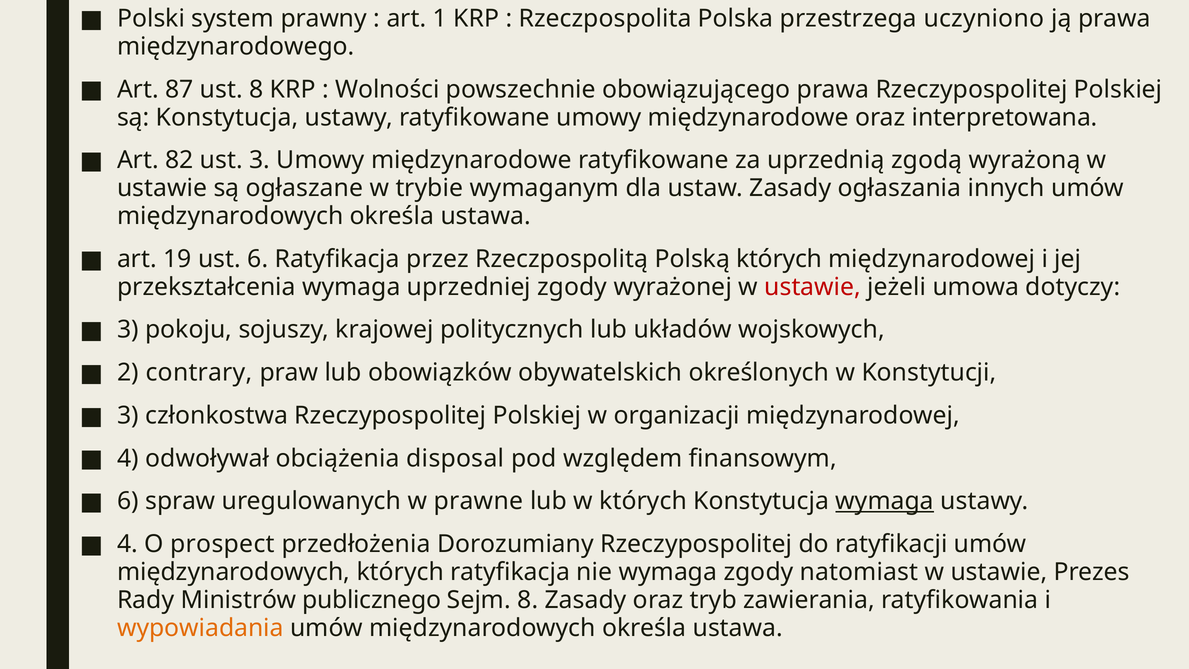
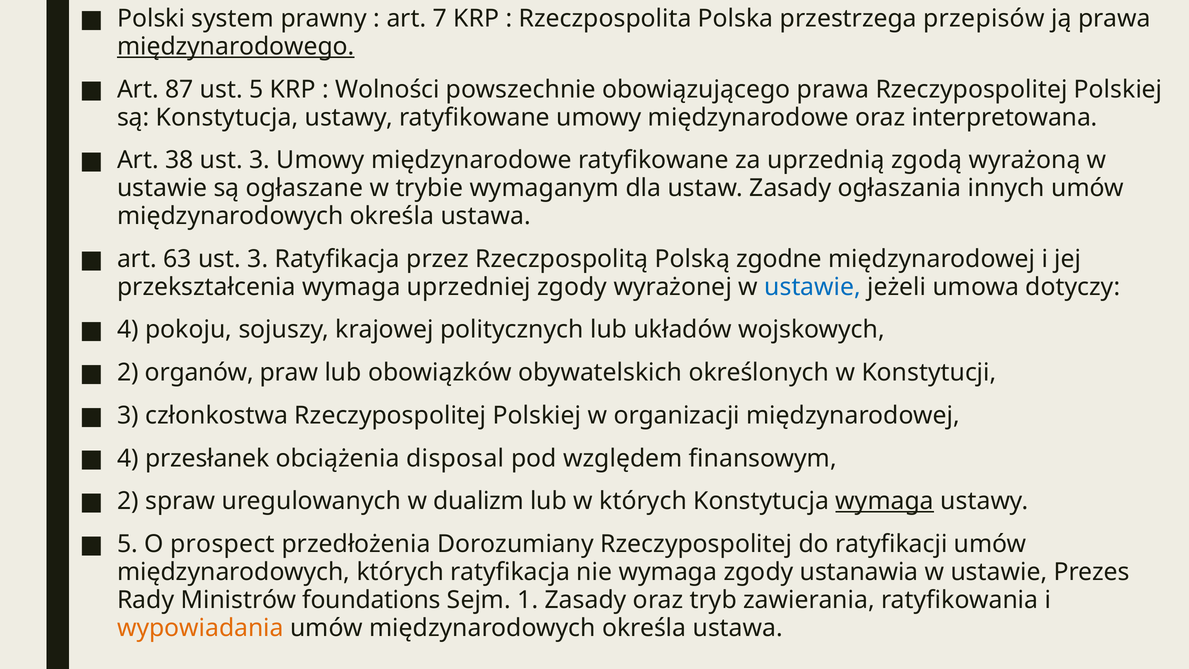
1: 1 -> 7 (440, 19)
uczyniono: uczyniono -> przepisów (984, 19)
międzynarodowego underline: none -> present (236, 47)
ust 8: 8 -> 5 (256, 89)
82: 82 -> 38 (179, 160)
19: 19 -> 63 (177, 259)
6: 6 -> 3 (258, 259)
Polską których: których -> zgodne (779, 259)
ustawie colour: red -> blue (813, 287)
3: 3 -> 4 (128, 330)
contrary: contrary -> organów (199, 373)
odwoływał: odwoływał -> przesłanek (207, 458)
6: 6 -> 2 (128, 501)
prawne: prawne -> dualizm (479, 501)
4: 4 -> 5 (128, 544)
natomiast: natomiast -> ustanawia (859, 572)
publicznego: publicznego -> foundations (372, 600)
Sejm 8: 8 -> 1 (528, 600)
